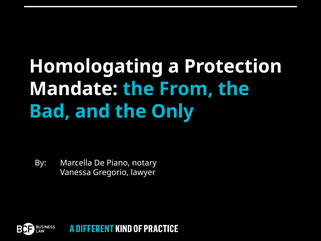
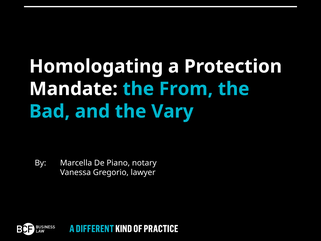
Only: Only -> Vary (172, 111)
